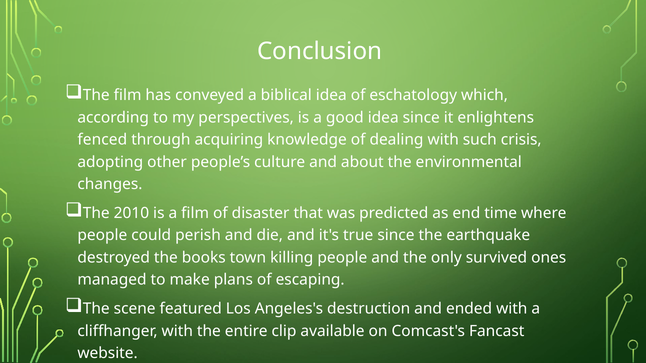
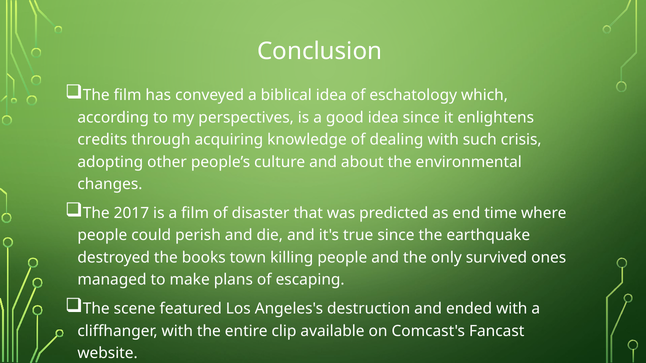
fenced: fenced -> credits (102, 140)
2010: 2010 -> 2017 (131, 213)
